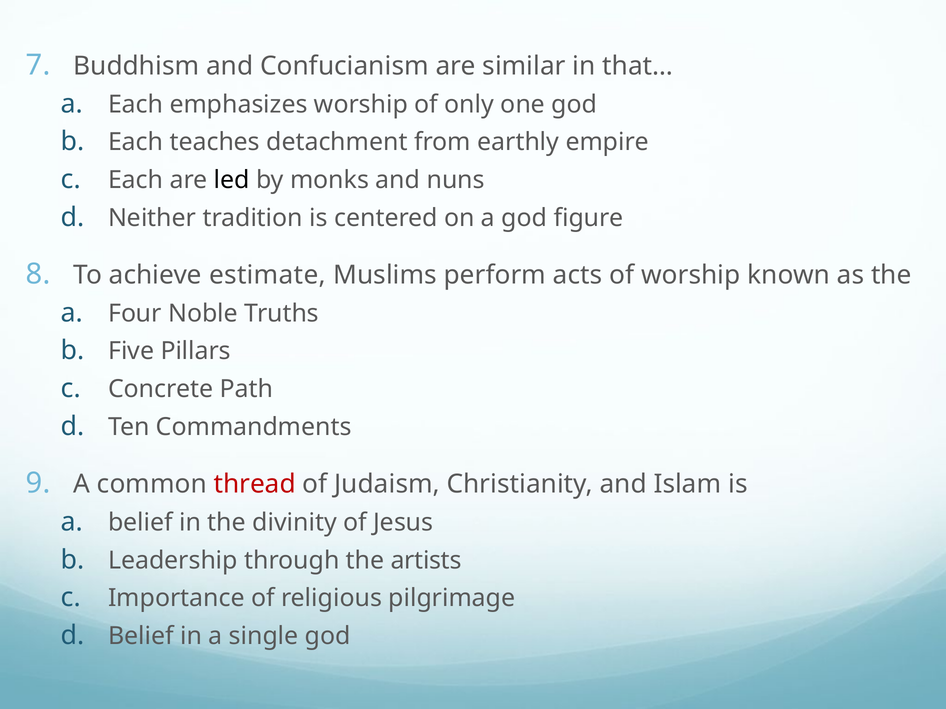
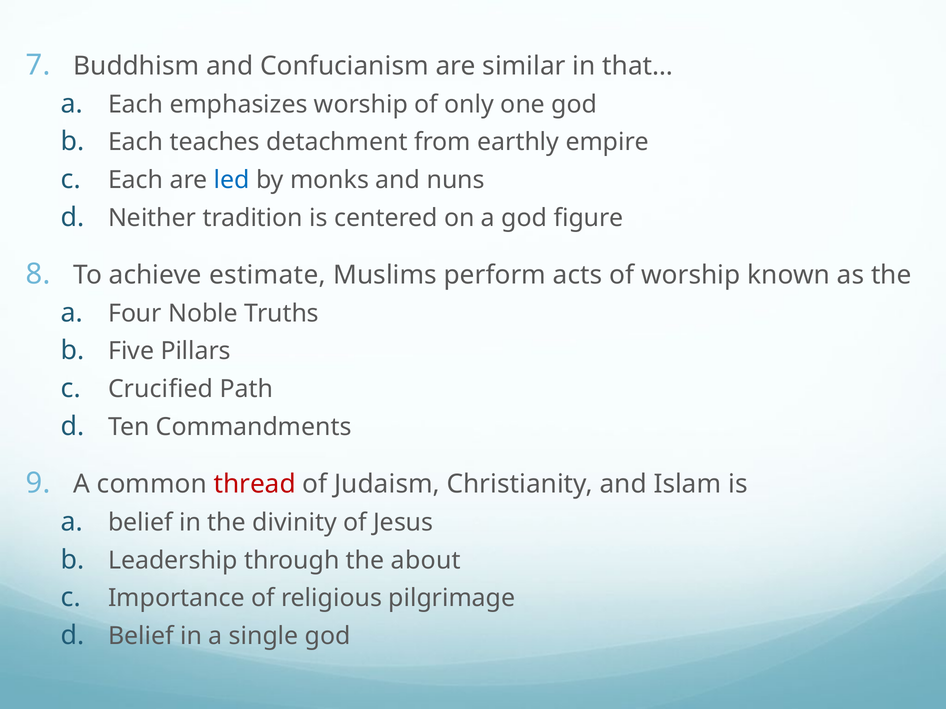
led colour: black -> blue (232, 180)
Concrete: Concrete -> Crucified (161, 389)
artists: artists -> about (426, 561)
